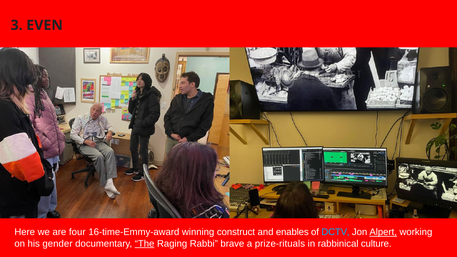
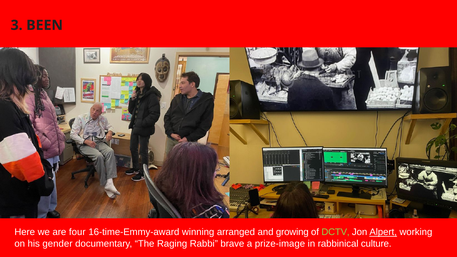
EVEN: EVEN -> BEEN (45, 25)
construct: construct -> arranged (236, 232)
enables: enables -> growing (292, 232)
DCTV colour: light blue -> light green (335, 232)
The underline: present -> none (145, 244)
prize-rituals: prize-rituals -> prize-image (280, 244)
